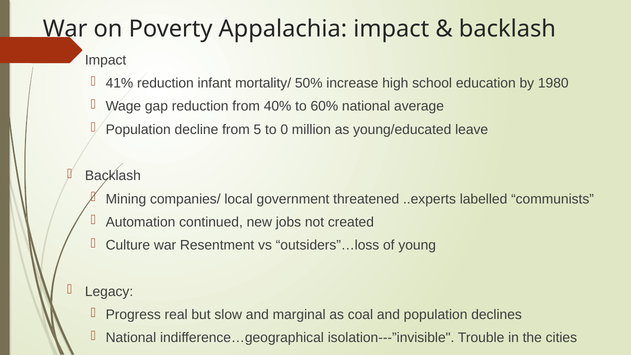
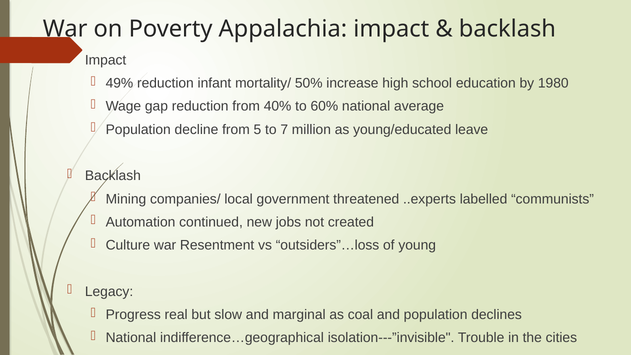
41%: 41% -> 49% (119, 83)
0: 0 -> 7 (284, 129)
